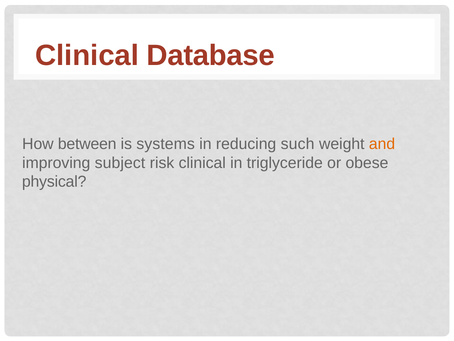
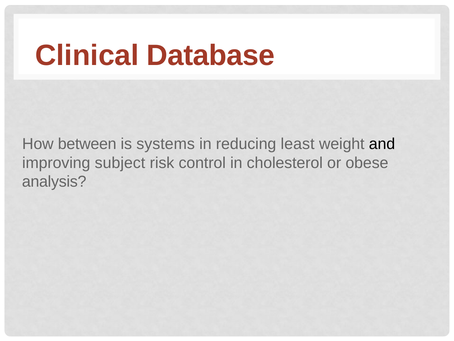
such: such -> least (298, 144)
and colour: orange -> black (382, 144)
risk clinical: clinical -> control (202, 163)
triglyceride: triglyceride -> cholesterol (285, 163)
physical: physical -> analysis (54, 182)
